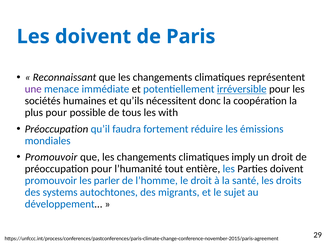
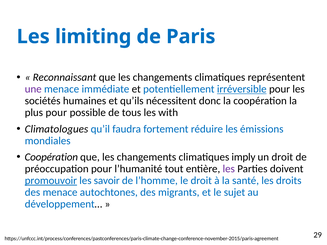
Les doivent: doivent -> limiting (93, 37)
Préoccupation: Préoccupation -> Climatologues (56, 129)
Promouvoir: Promouvoir -> Coopération (51, 157)
les colour: blue -> purple (229, 169)
promouvoir underline: none -> present (51, 181)
parler: parler -> savoir (107, 181)
des systems: systems -> menace (60, 192)
